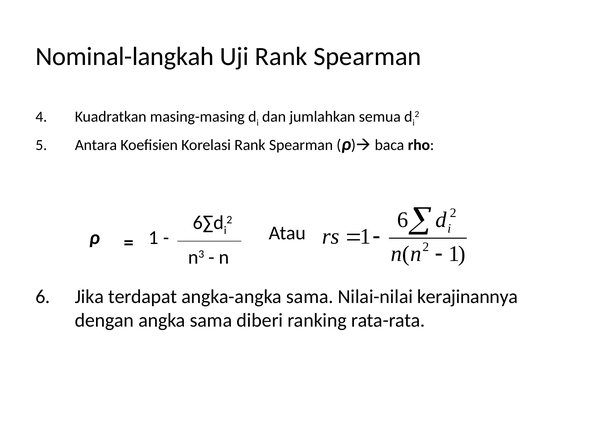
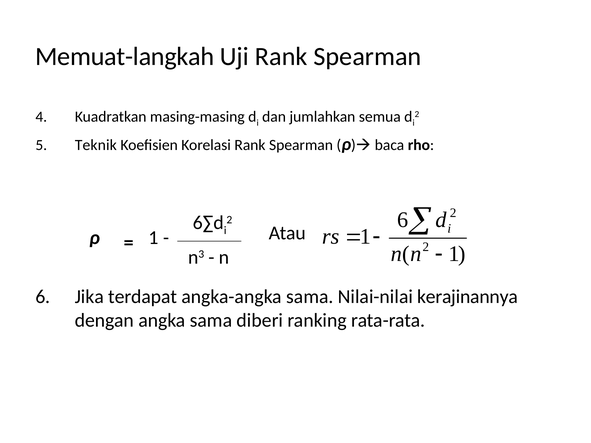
Nominal-langkah: Nominal-langkah -> Memuat-langkah (125, 57)
Antara: Antara -> Teknik (96, 145)
